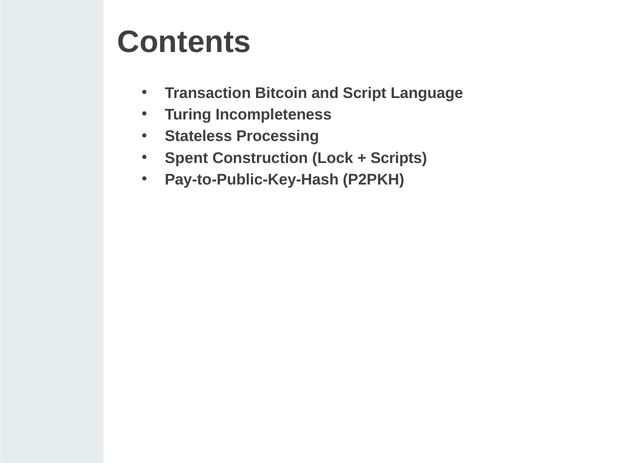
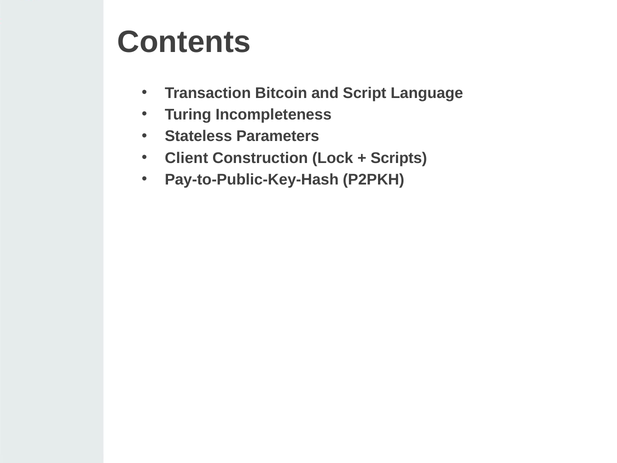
Processing: Processing -> Parameters (278, 136)
Spent: Spent -> Client (186, 158)
